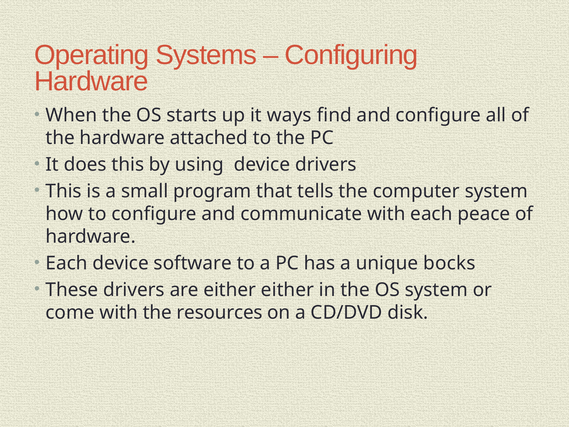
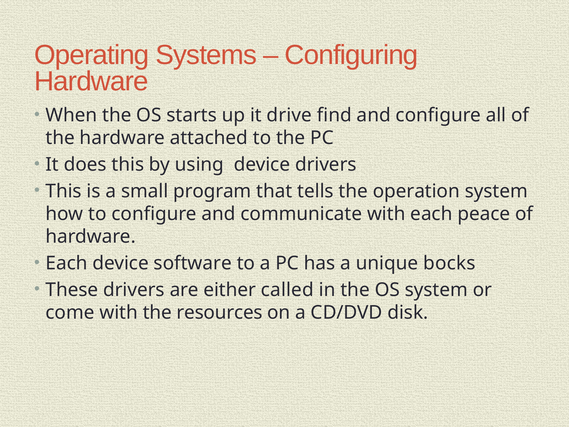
ways: ways -> drive (289, 115)
computer: computer -> operation (416, 191)
either either: either -> called (287, 290)
